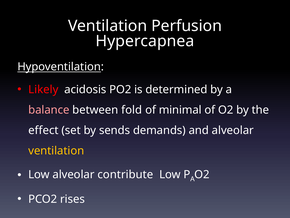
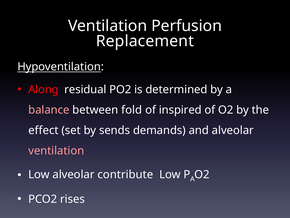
Hypercapnea: Hypercapnea -> Replacement (145, 41)
Likely: Likely -> Along (43, 89)
acidosis: acidosis -> residual (85, 89)
minimal: minimal -> inspired (180, 110)
ventilation colour: yellow -> pink (56, 150)
